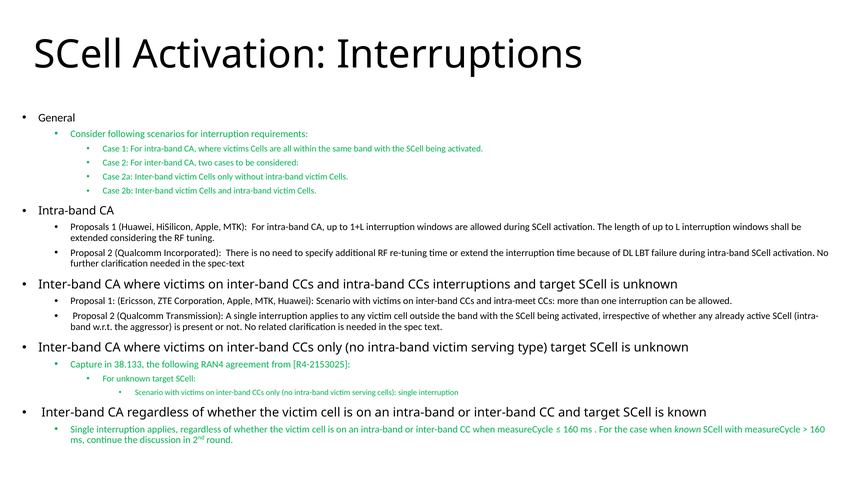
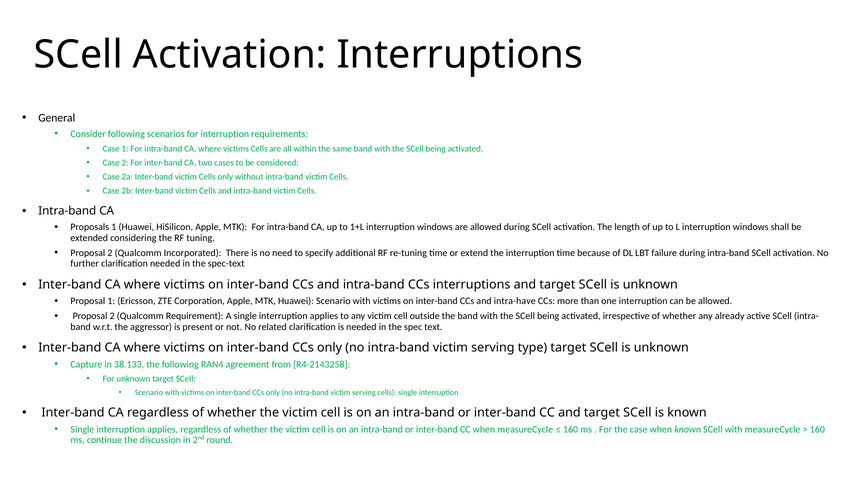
intra-meet: intra-meet -> intra-have (515, 301)
Transmission: Transmission -> Requirement (195, 316)
R4-2153025: R4-2153025 -> R4-2143258 (322, 365)
